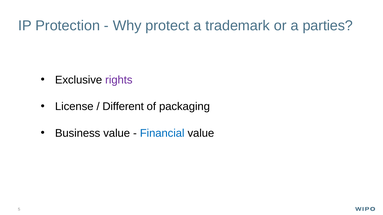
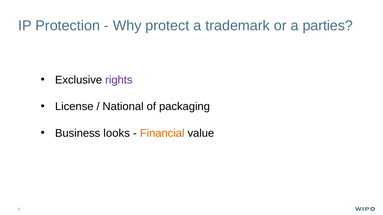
Different: Different -> National (123, 107)
Business value: value -> looks (117, 133)
Financial colour: blue -> orange (162, 133)
